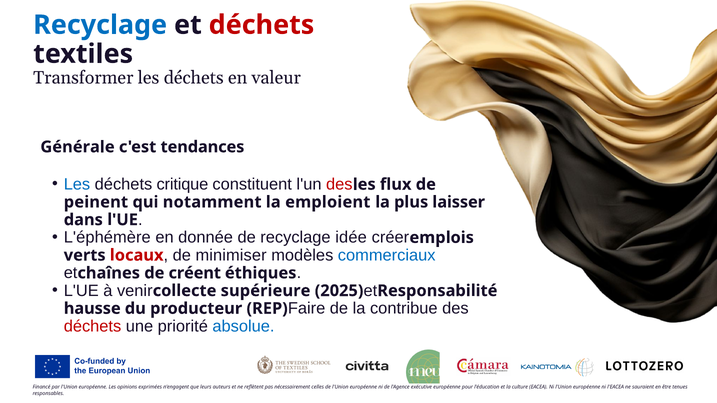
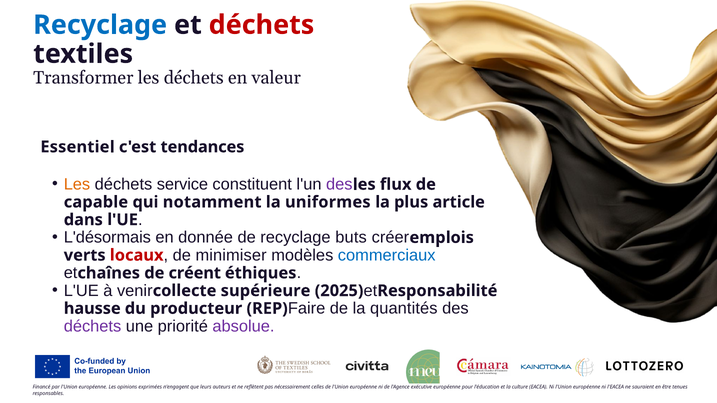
Générale: Générale -> Essentiel (77, 147)
Les colour: blue -> orange (77, 184)
critique: critique -> service (182, 184)
des colour: red -> purple (339, 184)
peinent: peinent -> capable (96, 202)
emploient: emploient -> uniformes (328, 202)
laisser: laisser -> article (459, 202)
L'éphémère: L'éphémère -> L'désormais (107, 238)
idée: idée -> buts (351, 238)
contribue: contribue -> quantités (404, 309)
déchets colour: red -> purple (92, 326)
absolue colour: blue -> purple (243, 326)
